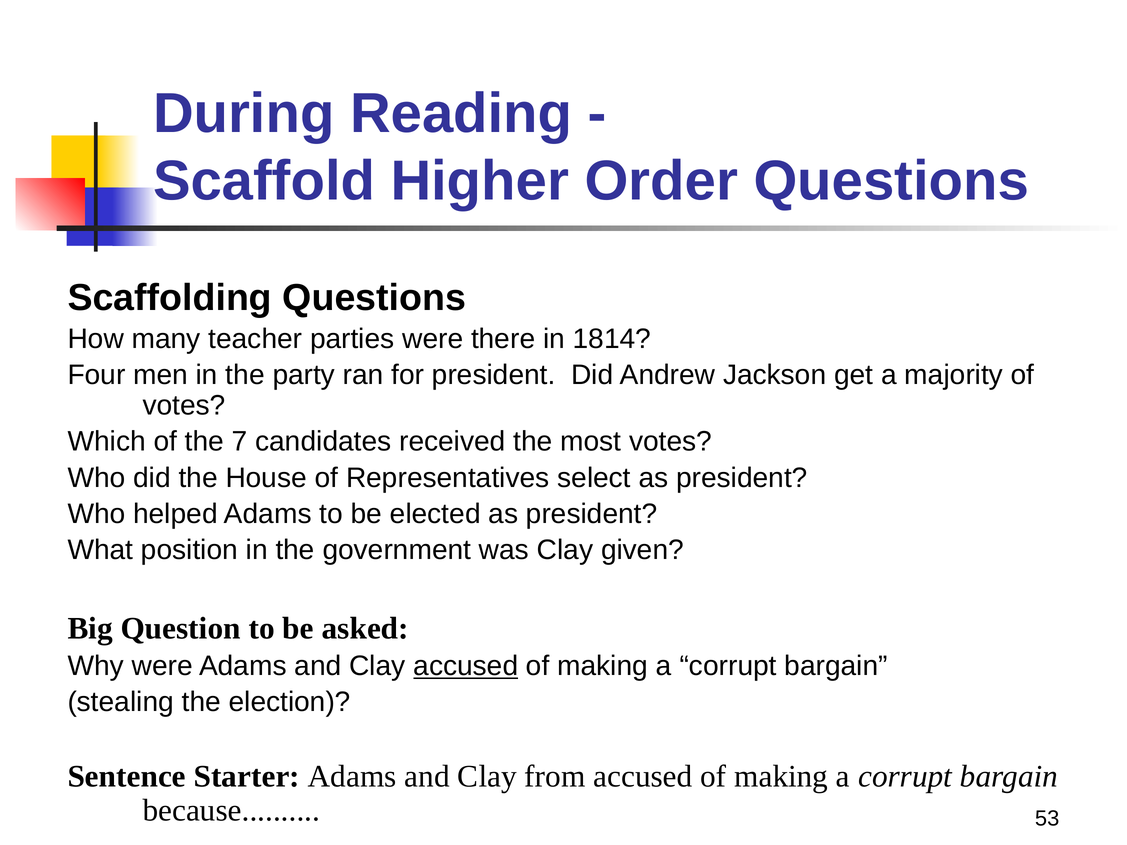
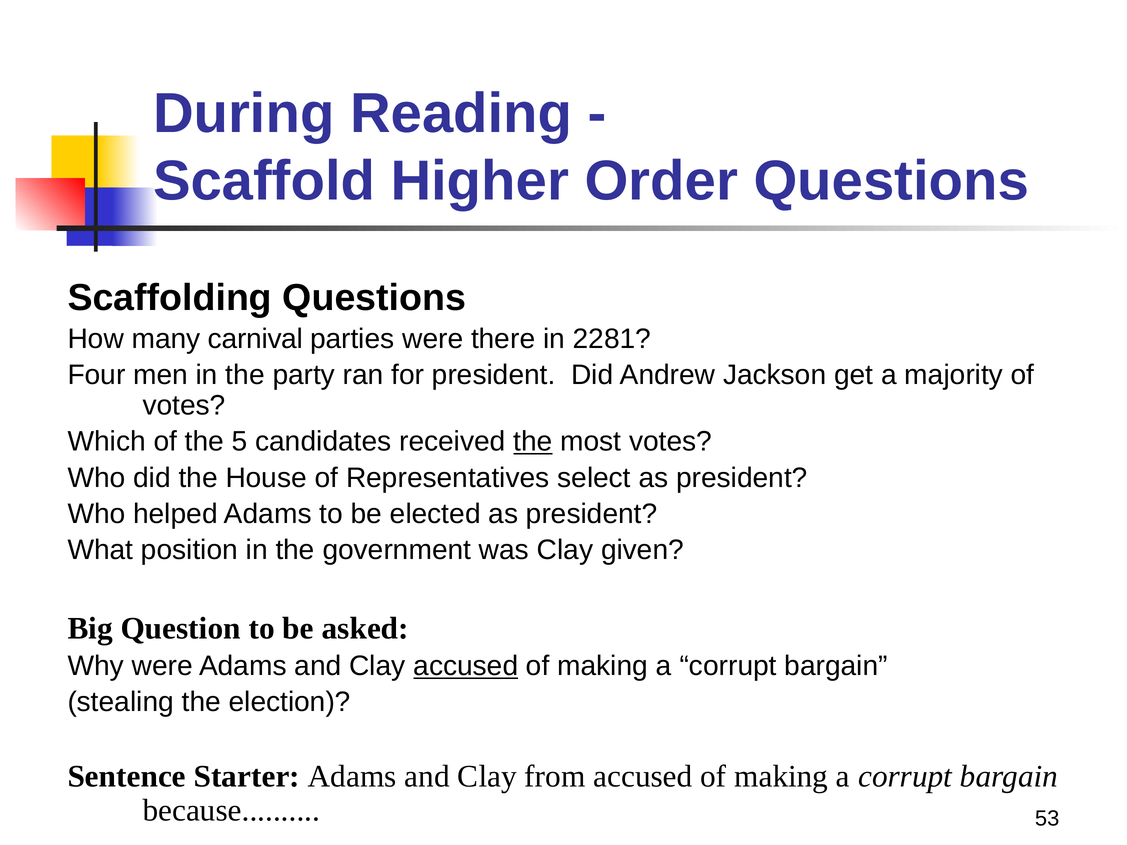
teacher: teacher -> carnival (255, 339)
1814: 1814 -> 2281 (612, 339)
7: 7 -> 5 (240, 442)
the underline: none -> present (533, 442)
